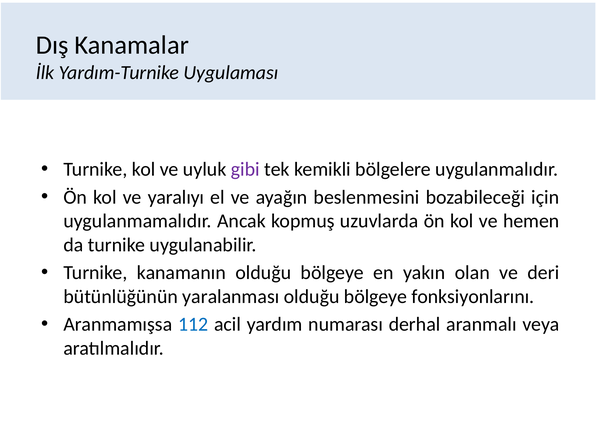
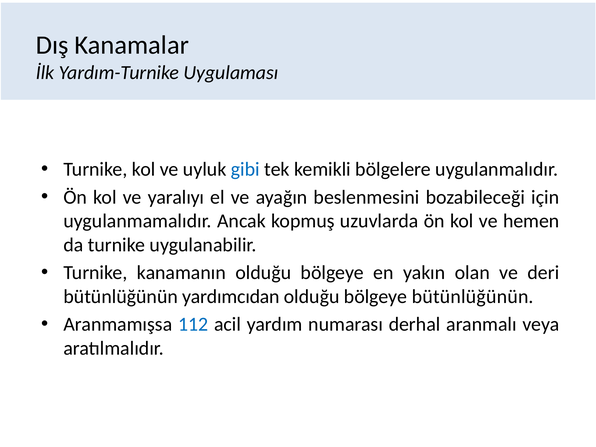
gibi colour: purple -> blue (245, 169)
yaralanması: yaralanması -> yardımcıdan (231, 297)
bölgeye fonksiyonlarını: fonksiyonlarını -> bütünlüğünün (473, 297)
